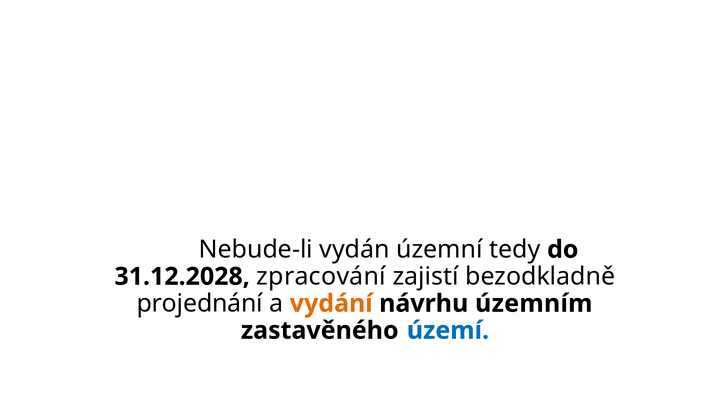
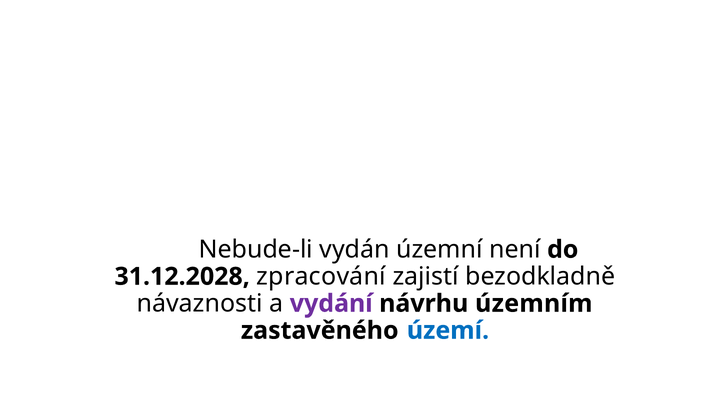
tedy: tedy -> není (515, 250)
projednání: projednání -> návaznosti (200, 303)
vydání colour: orange -> purple (331, 303)
